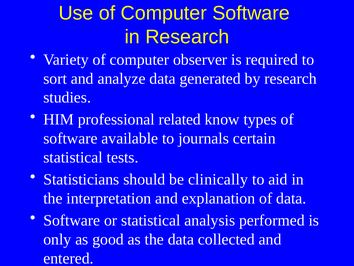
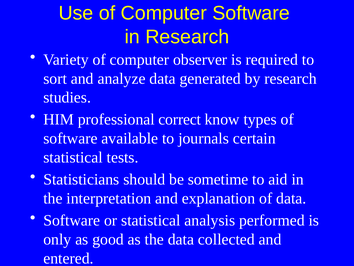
related: related -> correct (180, 119)
clinically: clinically -> sometime (218, 179)
